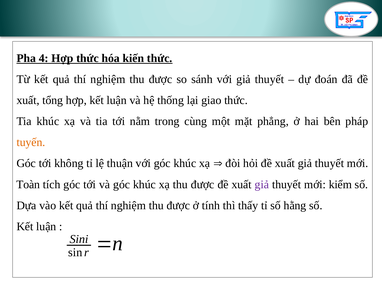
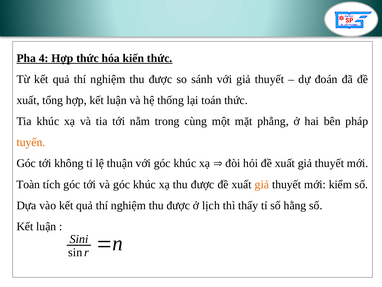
giao: giao -> toán (211, 100)
giả colour: purple -> orange (262, 184)
tính: tính -> lịch (211, 205)
